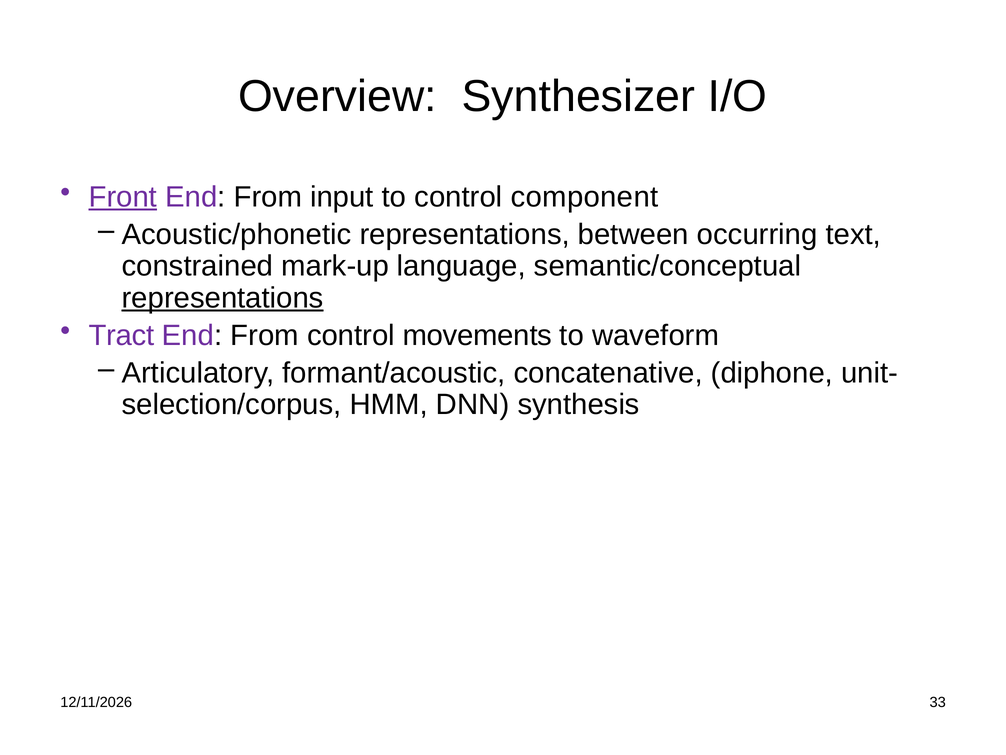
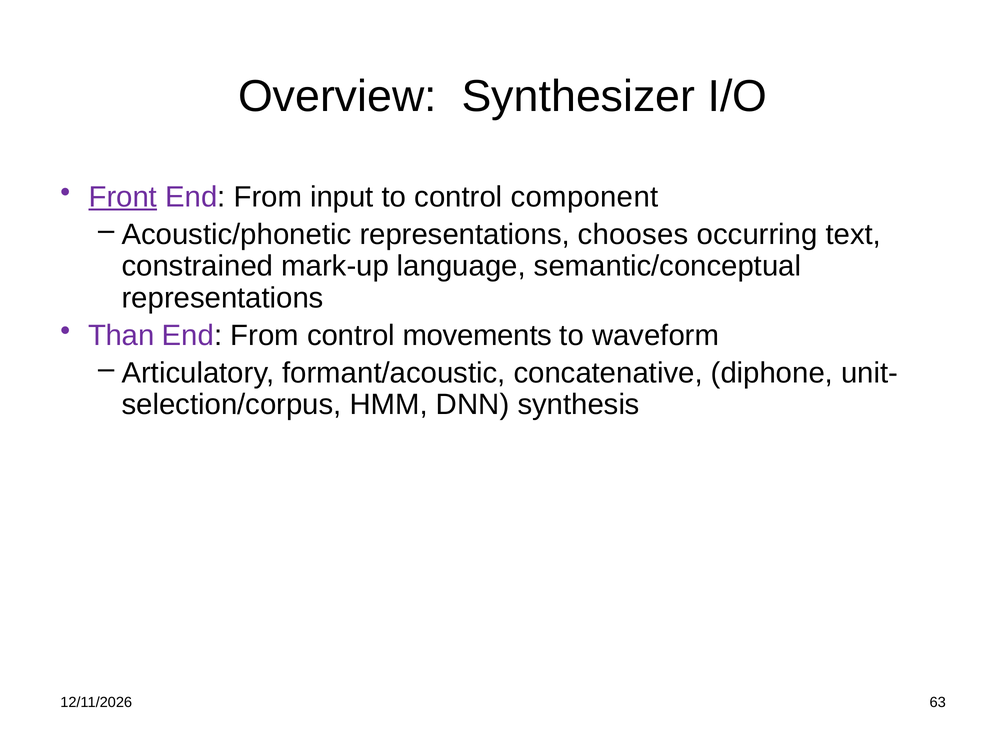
between: between -> chooses (633, 234)
representations underline: present -> none (223, 298)
Tract: Tract -> Than (121, 335)
33: 33 -> 63 (938, 702)
